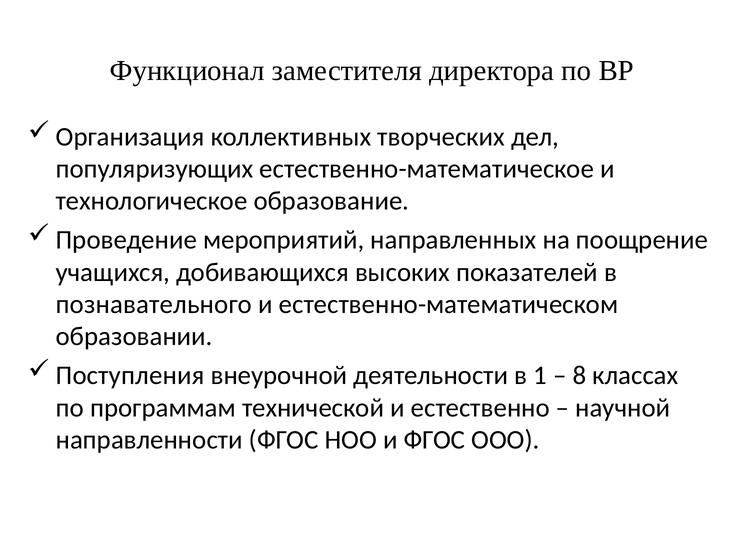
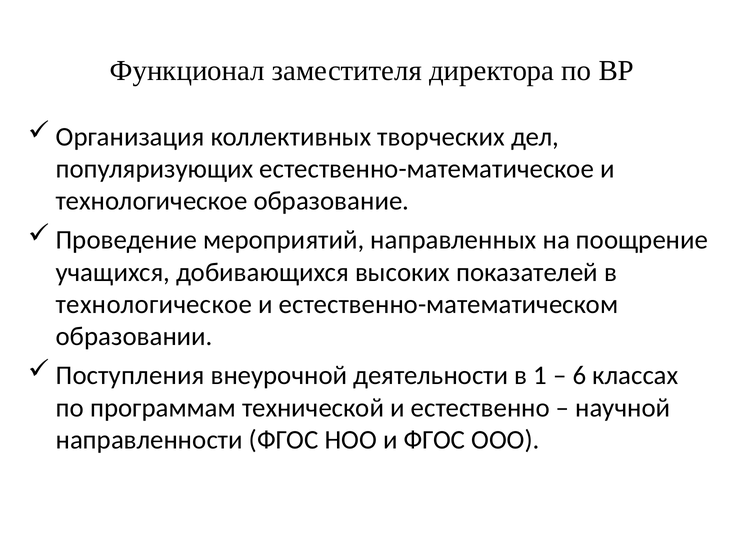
познавательного: познавательного -> технологическое (154, 304)
8: 8 -> 6 (579, 375)
